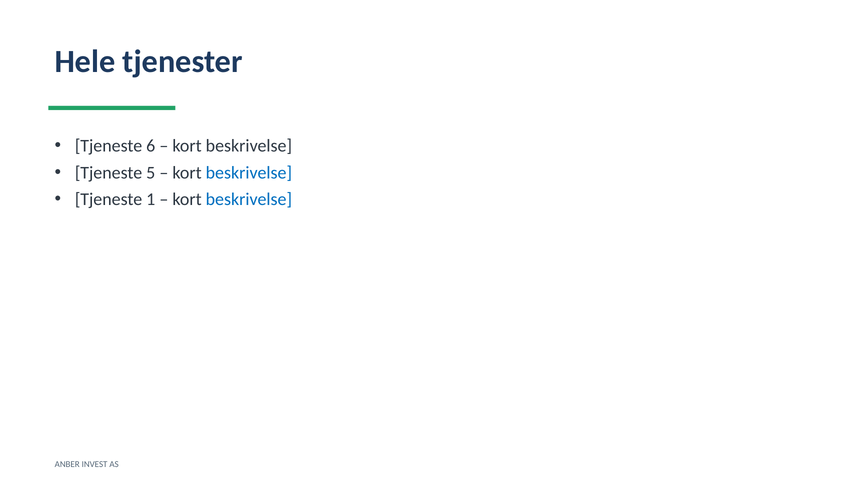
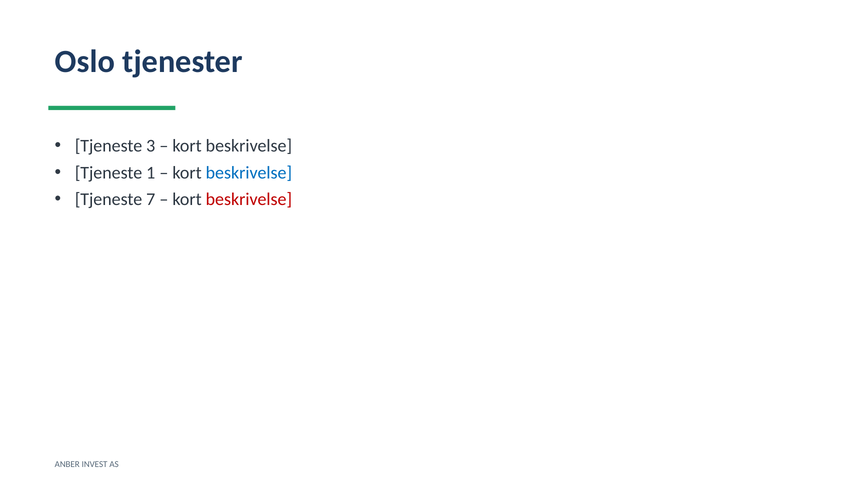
Hele: Hele -> Oslo (85, 61)
6: 6 -> 3 (151, 146)
5: 5 -> 1 (151, 173)
1: 1 -> 7 (151, 199)
beskrivelse colour: blue -> red (249, 199)
